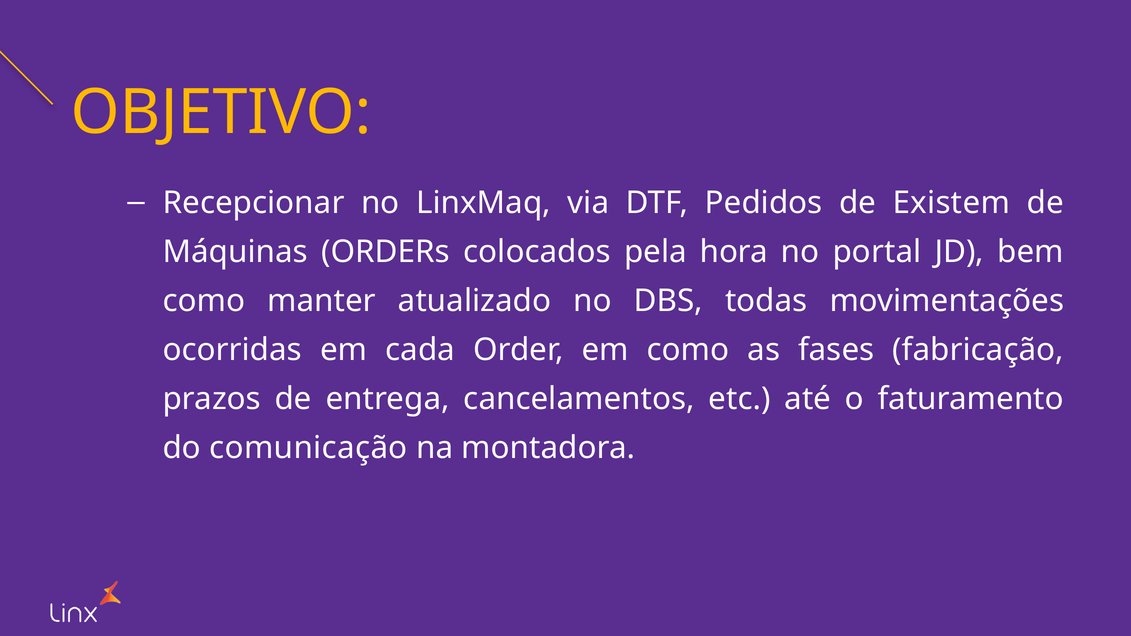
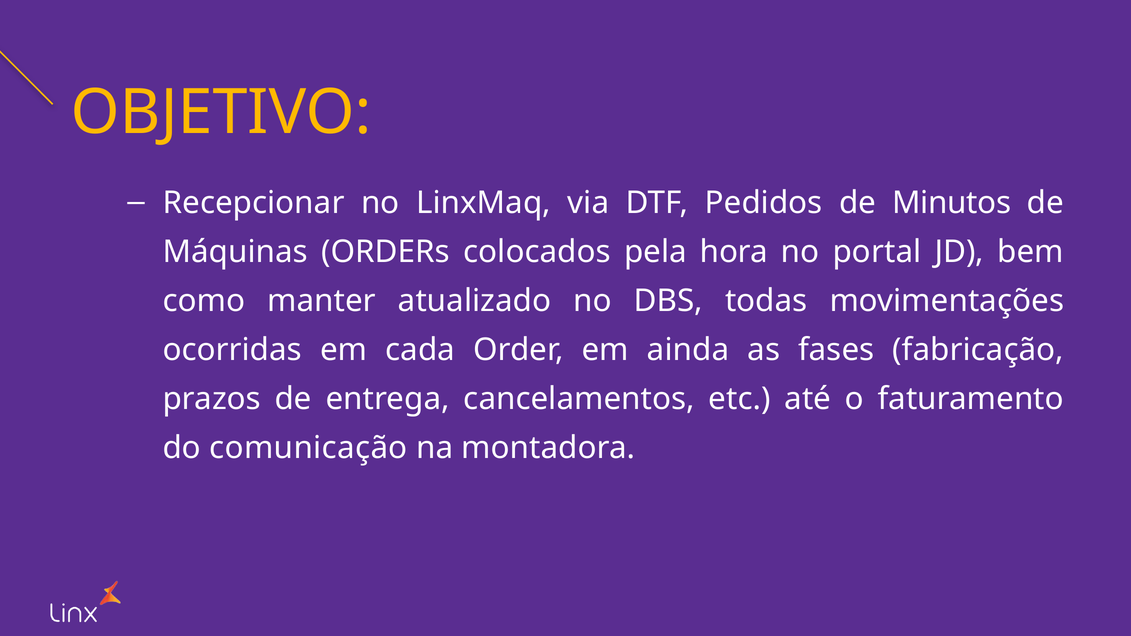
Existem: Existem -> Minutos (952, 203)
em como: como -> ainda (688, 350)
